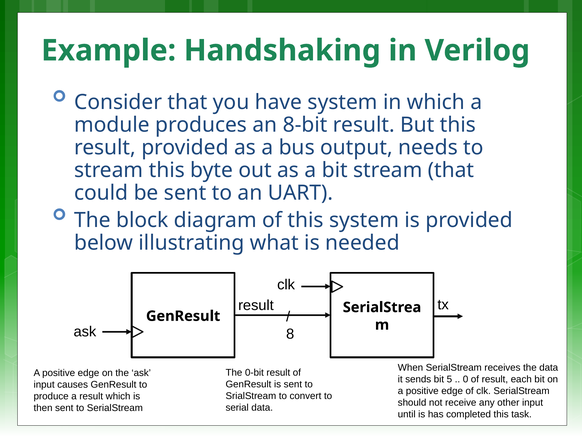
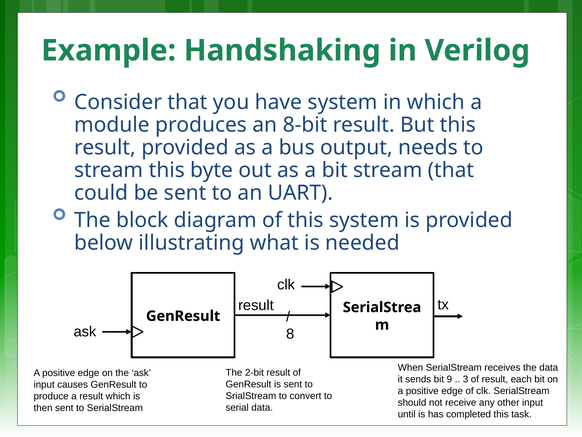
0-bit: 0-bit -> 2-bit (254, 372)
5: 5 -> 9 (449, 379)
0: 0 -> 3 (466, 379)
